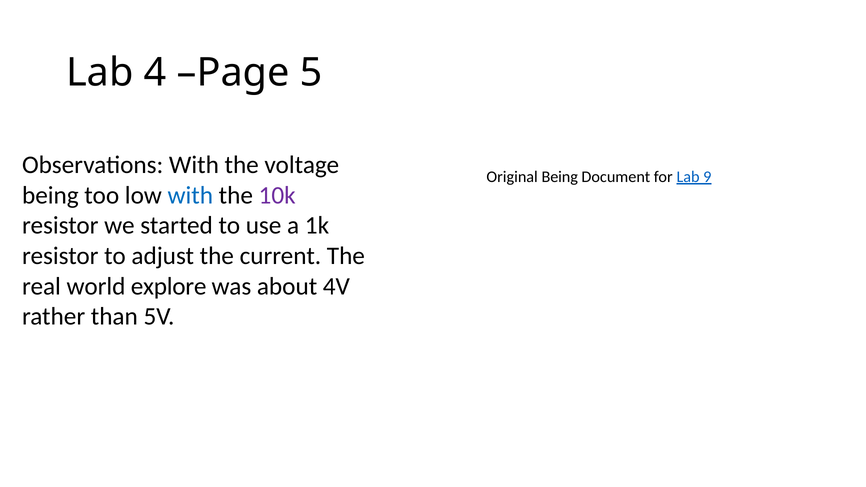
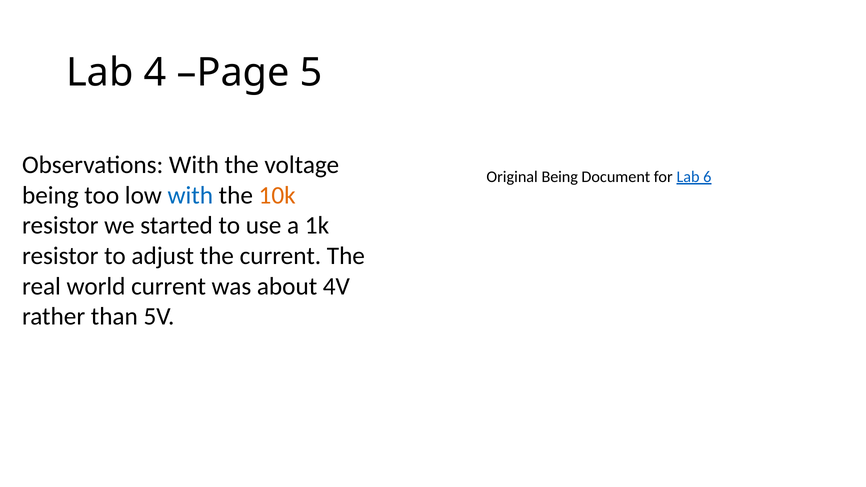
9: 9 -> 6 (707, 177)
10k colour: purple -> orange (277, 195)
world explore: explore -> current (169, 286)
